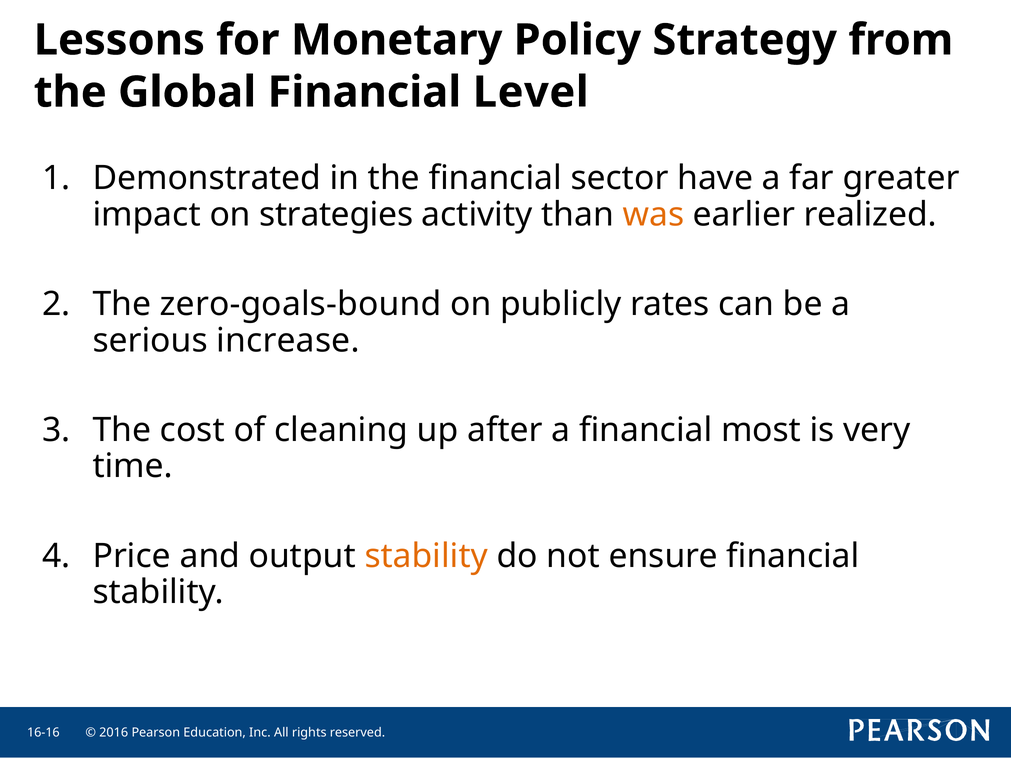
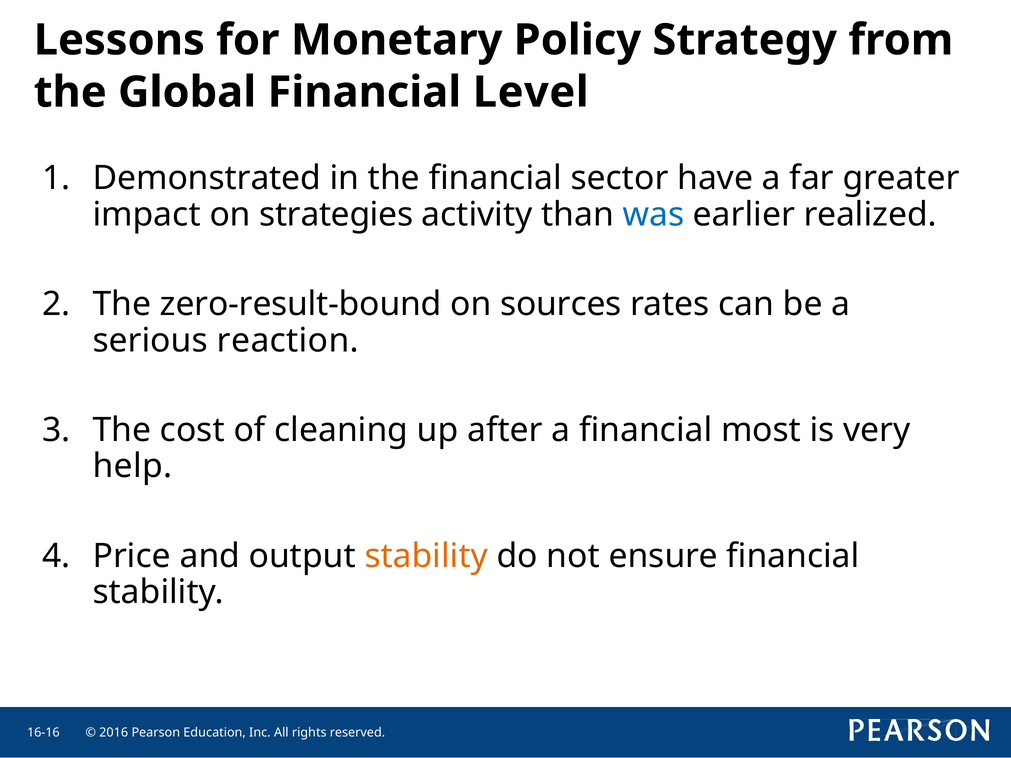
was colour: orange -> blue (653, 214)
zero-goals-bound: zero-goals-bound -> zero-result-bound (301, 304)
publicly: publicly -> sources (561, 304)
increase: increase -> reaction (288, 340)
time: time -> help (132, 467)
